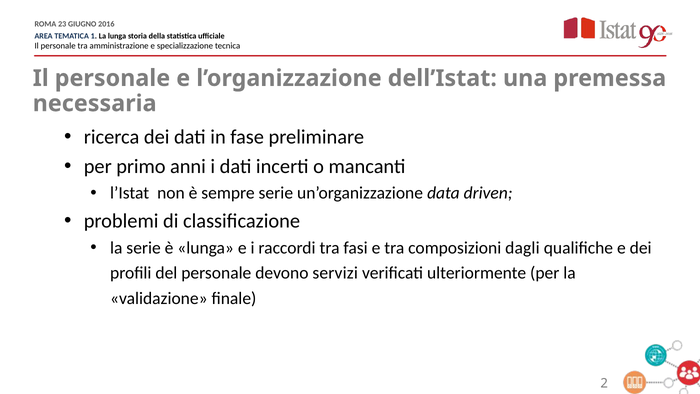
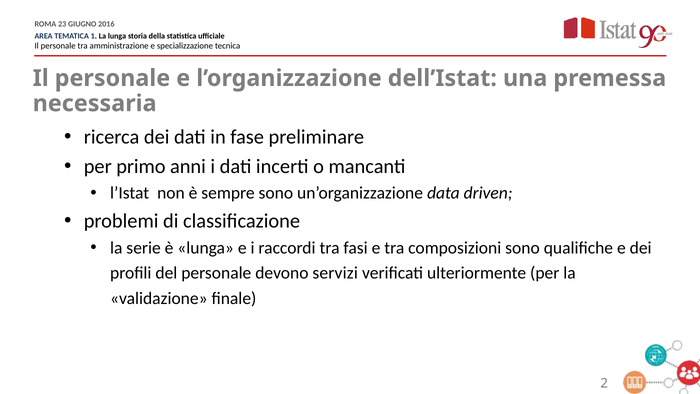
sempre serie: serie -> sono (276, 193)
composizioni dagli: dagli -> sono (523, 248)
